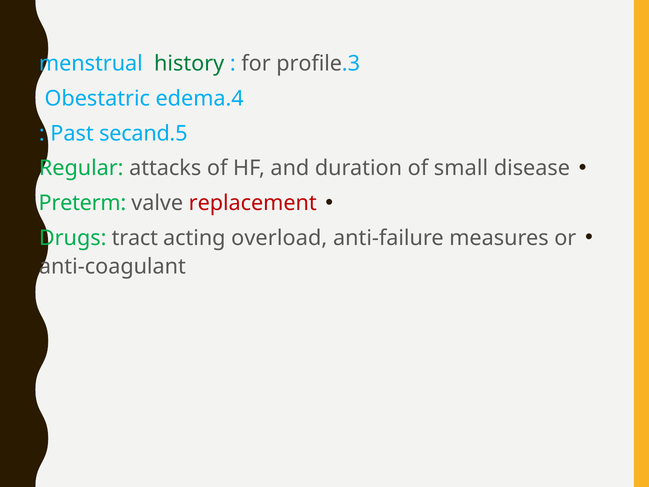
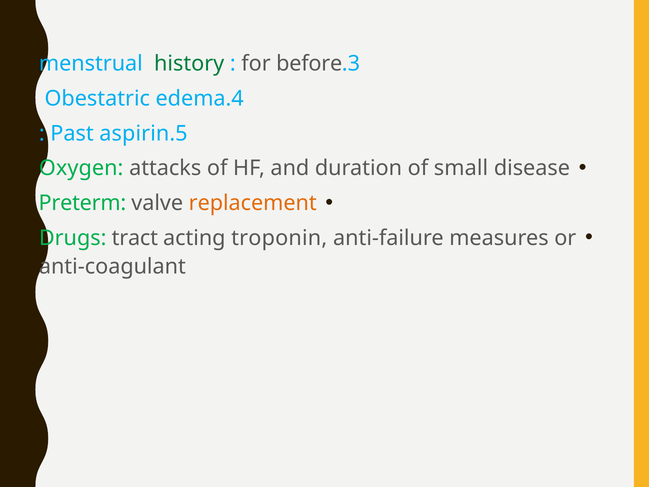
profile: profile -> before (309, 64)
secand: secand -> aspirin (134, 133)
Regular: Regular -> Oxygen (81, 168)
replacement colour: red -> orange (253, 203)
overload: overload -> troponin (279, 238)
